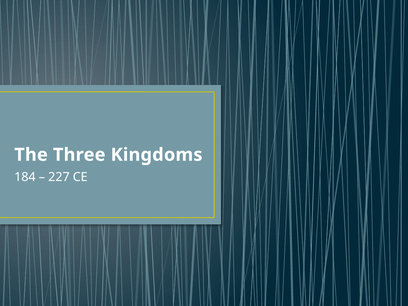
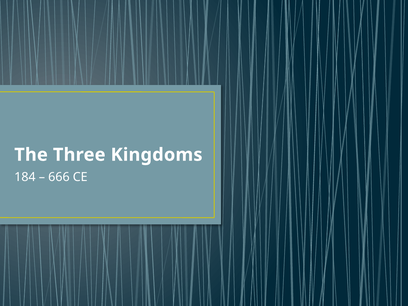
227: 227 -> 666 (59, 177)
